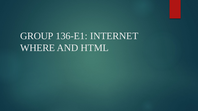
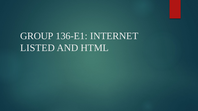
WHERE: WHERE -> LISTED (38, 48)
